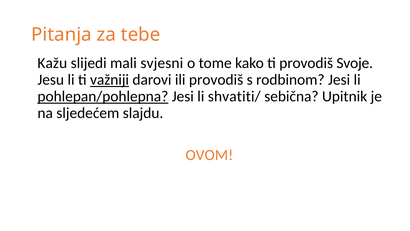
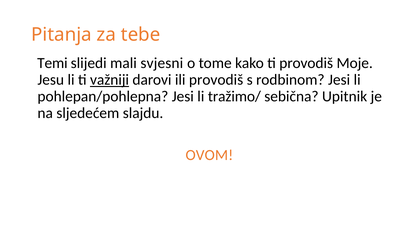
Kažu: Kažu -> Temi (52, 63)
Svoje: Svoje -> Moje (355, 63)
pohlepan/pohlepna underline: present -> none (103, 96)
shvatiti/: shvatiti/ -> tražimo/ (234, 96)
